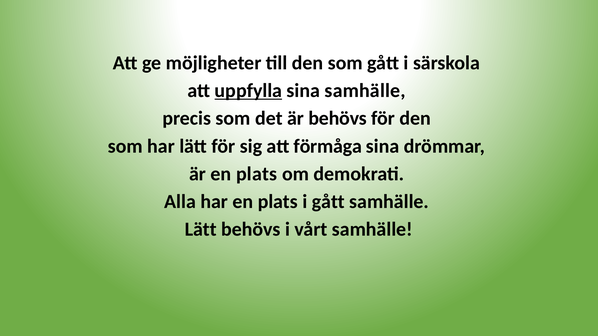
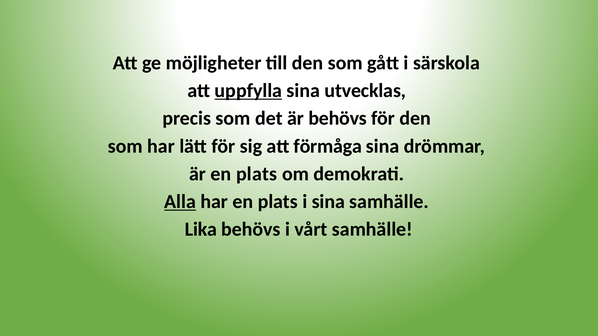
sina samhälle: samhälle -> utvecklas (365, 91)
Alla underline: none -> present (180, 202)
i gått: gått -> sina (328, 202)
Lätt: Lätt -> Lika (201, 230)
